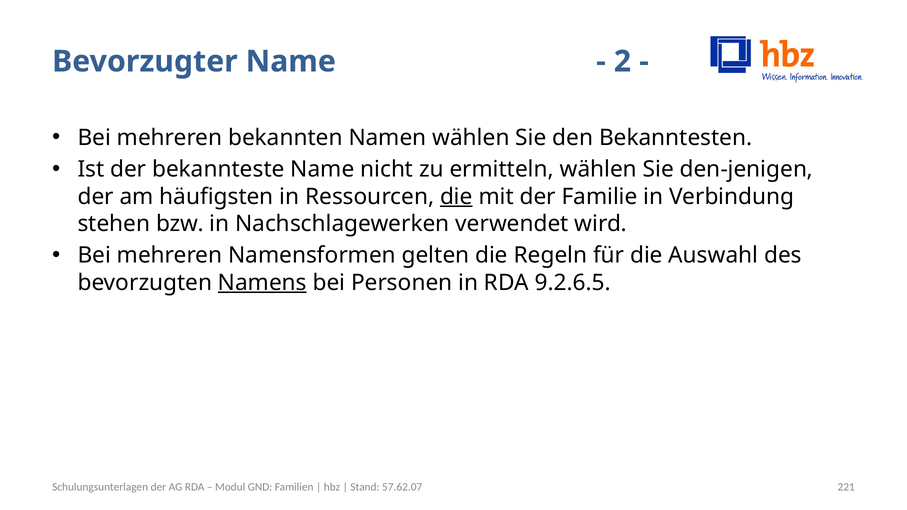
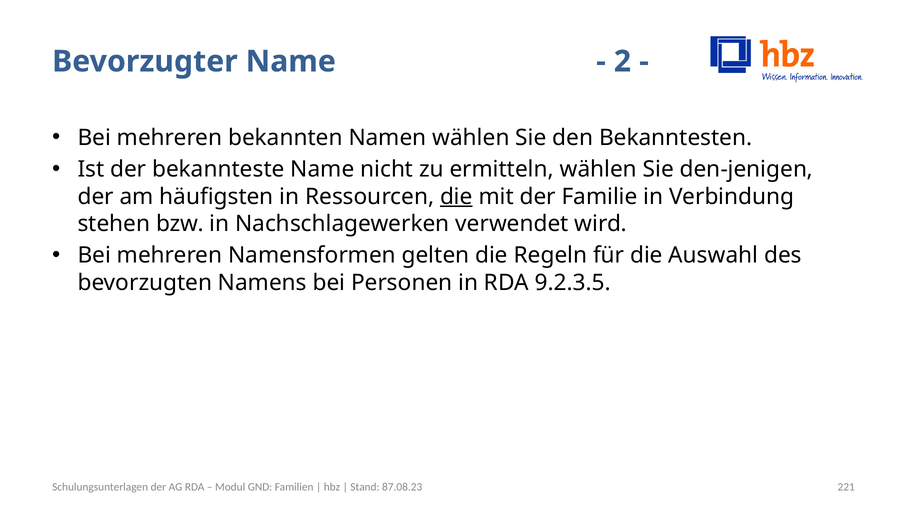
Namens underline: present -> none (262, 283)
9.2.6.5: 9.2.6.5 -> 9.2.3.5 (573, 283)
57.62.07: 57.62.07 -> 87.08.23 (402, 487)
